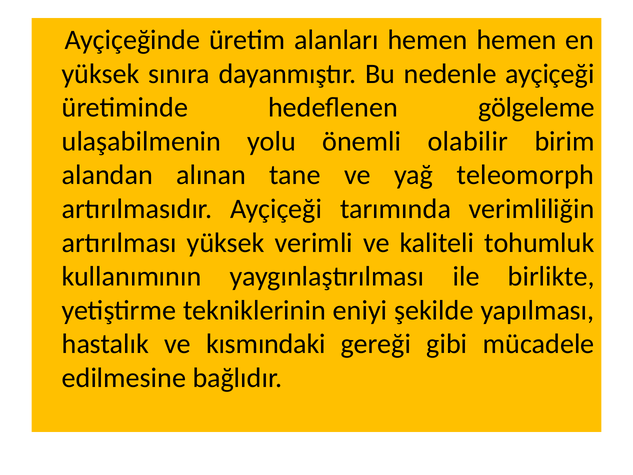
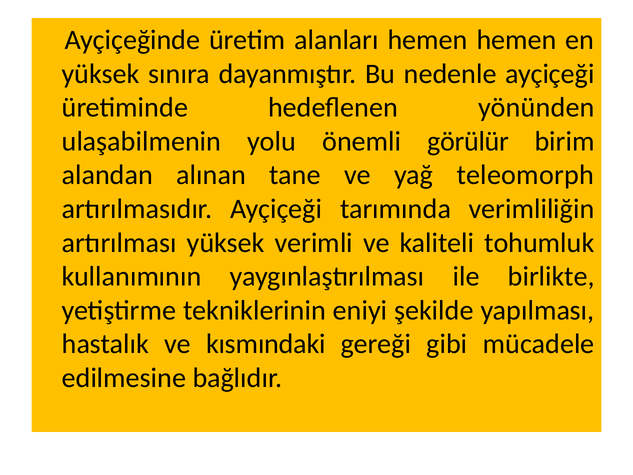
gölgeleme: gölgeleme -> yönünden (536, 108)
olabilir: olabilir -> görülür (468, 141)
